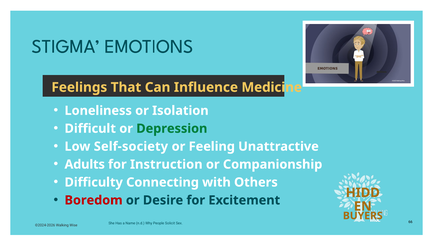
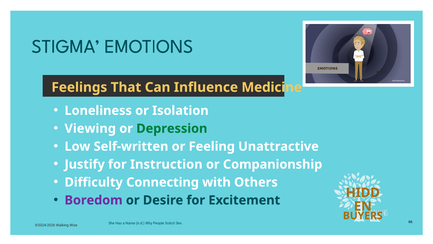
Difficult: Difficult -> Viewing (90, 128)
Self-society: Self-society -> Self-written (131, 146)
Adults: Adults -> Justify (85, 164)
Boredom colour: red -> purple (94, 200)
